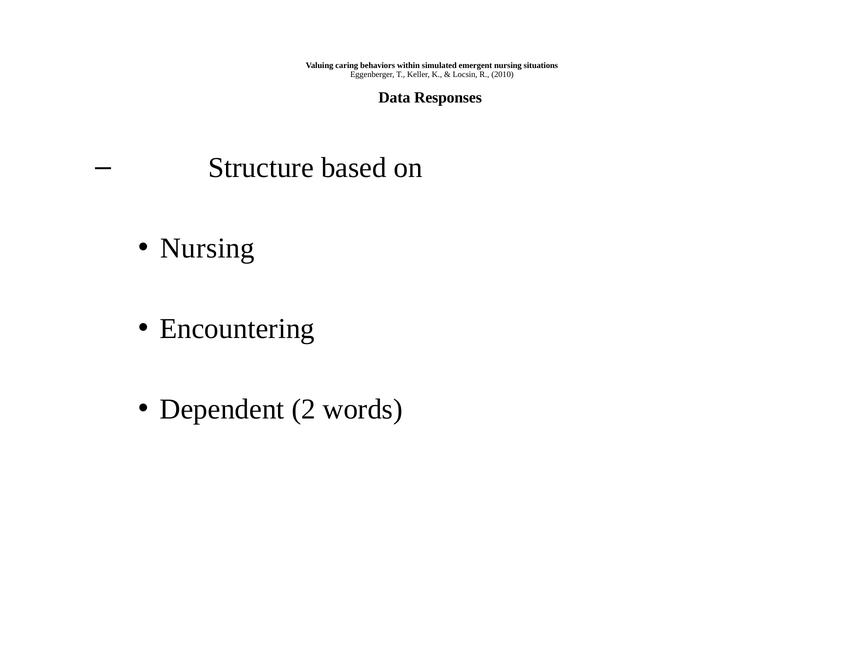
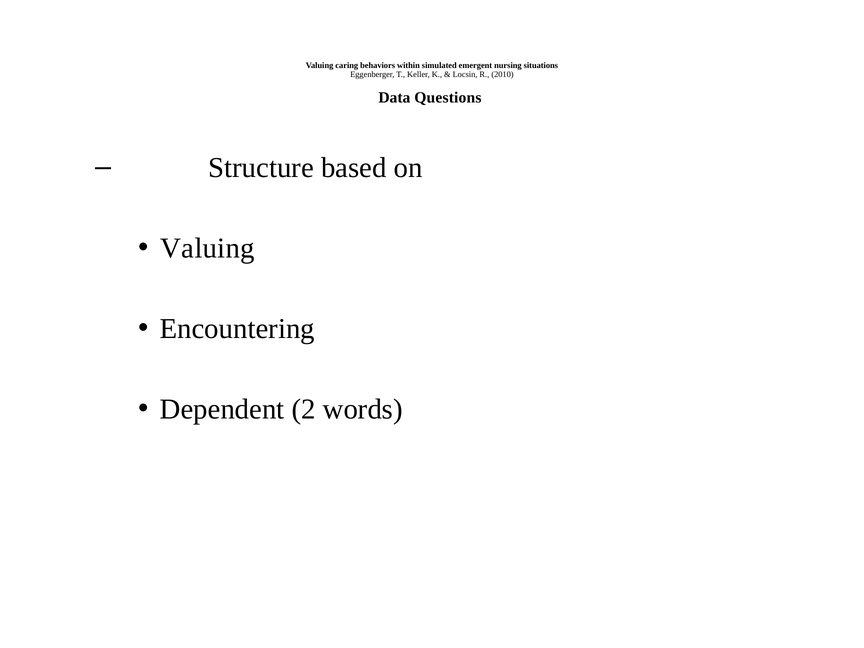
Responses: Responses -> Questions (448, 98)
Nursing: Nursing -> Valuing (208, 248)
